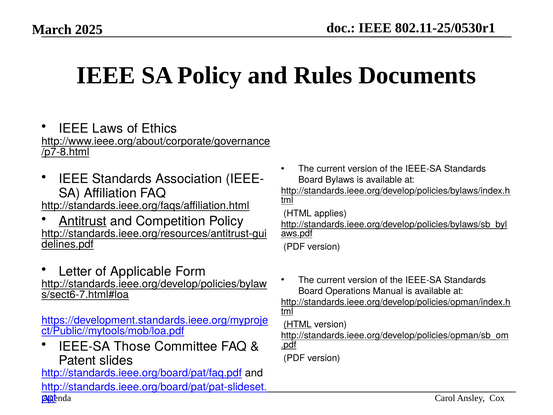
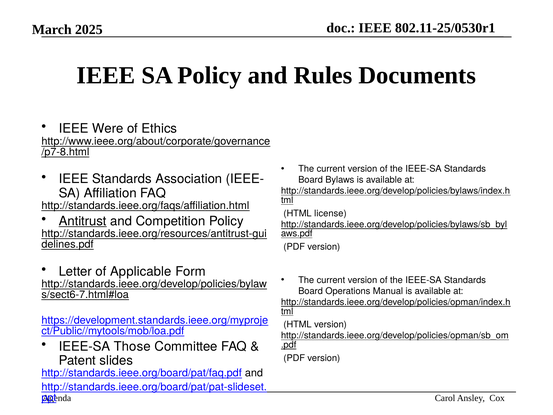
Laws: Laws -> Were (108, 129)
applies: applies -> license (330, 213)
HTML underline: present -> none (298, 324)
